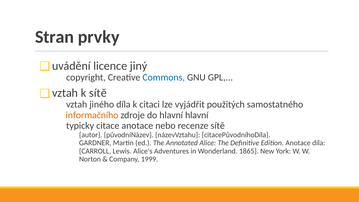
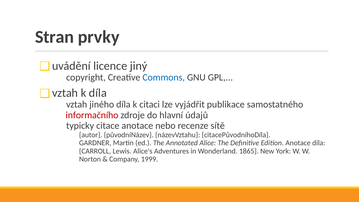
k sítě: sítě -> díla (98, 93)
použitých: použitých -> publikace (226, 104)
informačního colour: orange -> red (92, 115)
hlavní hlavní: hlavní -> údajů (197, 115)
